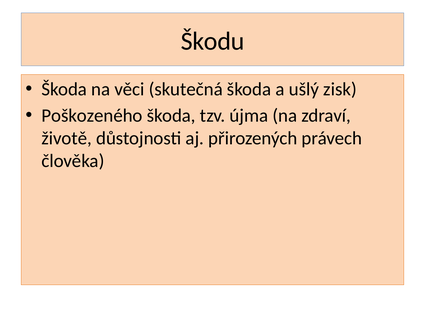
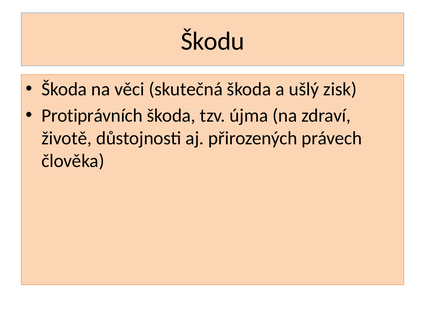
Poškozeného: Poškozeného -> Protiprávních (92, 116)
